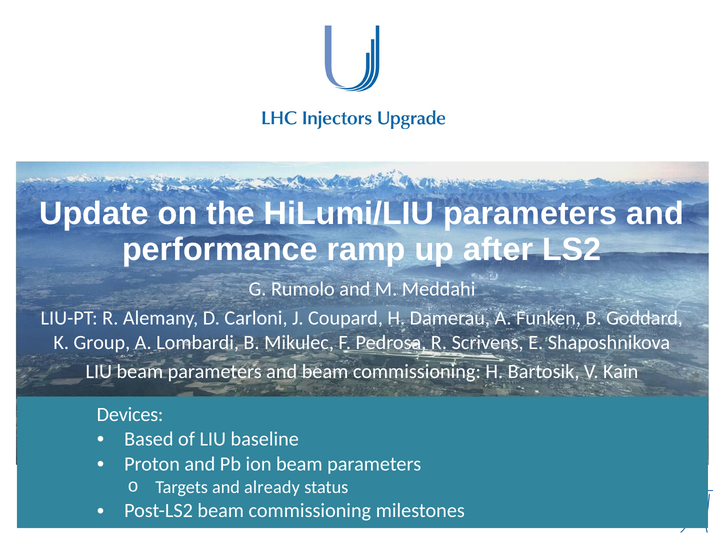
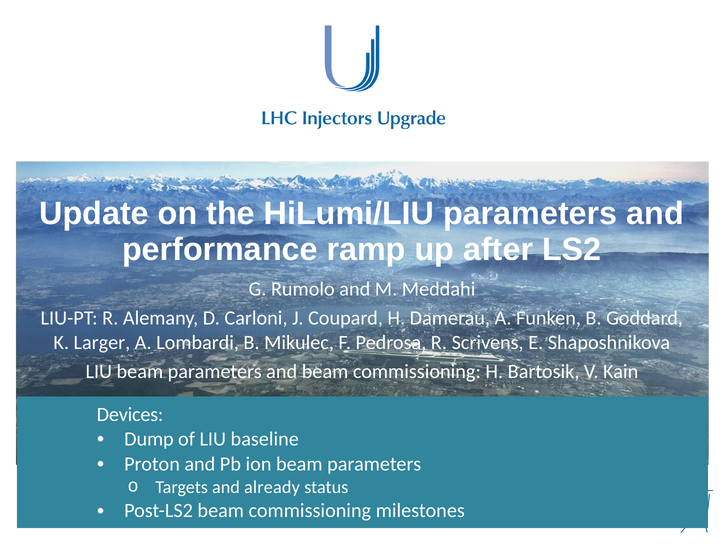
Group: Group -> Larger (102, 343)
Based: Based -> Dump (149, 439)
